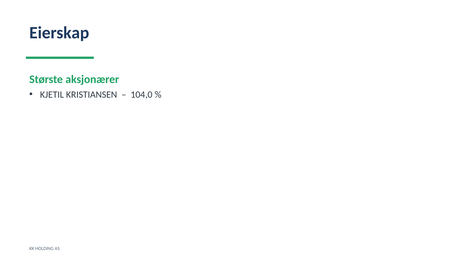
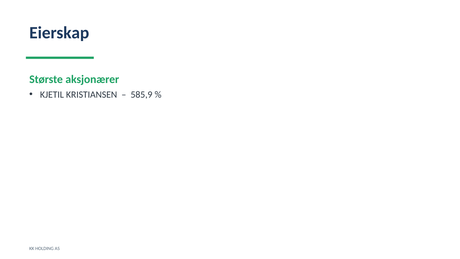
104,0: 104,0 -> 585,9 (142, 95)
